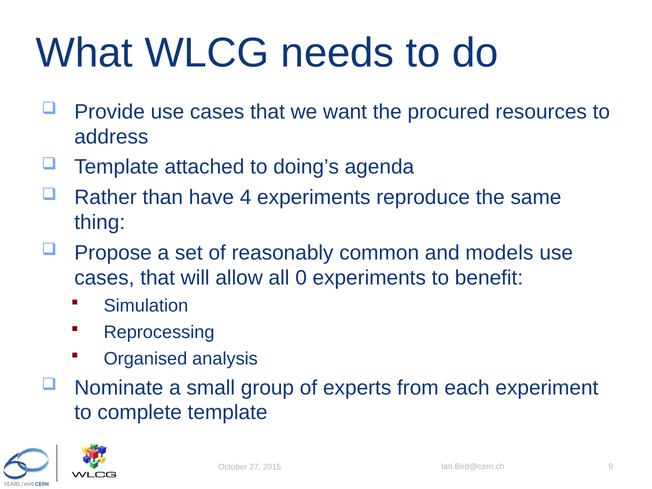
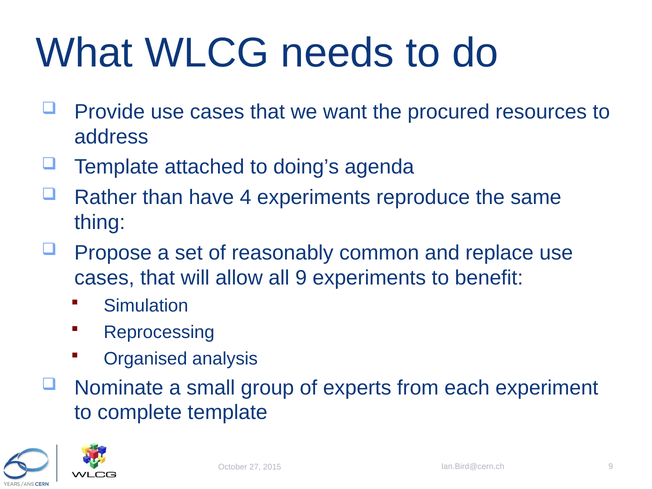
models: models -> replace (500, 253)
all 0: 0 -> 9 (301, 278)
